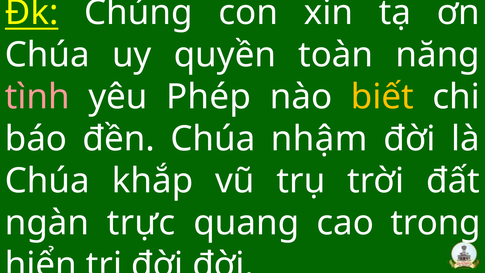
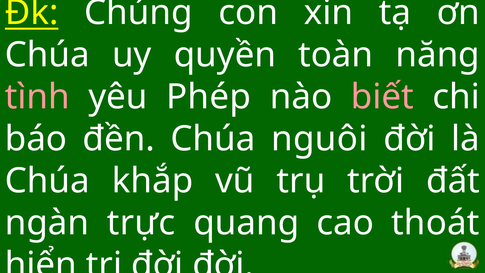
biết colour: yellow -> pink (382, 97)
nhậm: nhậm -> nguôi (319, 139)
trong: trong -> thoát (435, 223)
